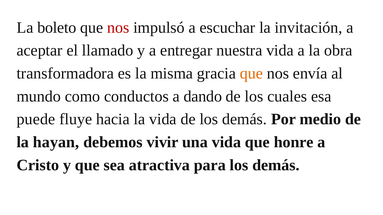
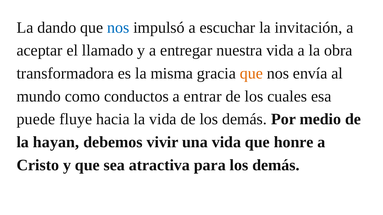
boleto: boleto -> dando (57, 28)
nos colour: red -> blue (118, 28)
dando: dando -> entrar (203, 96)
